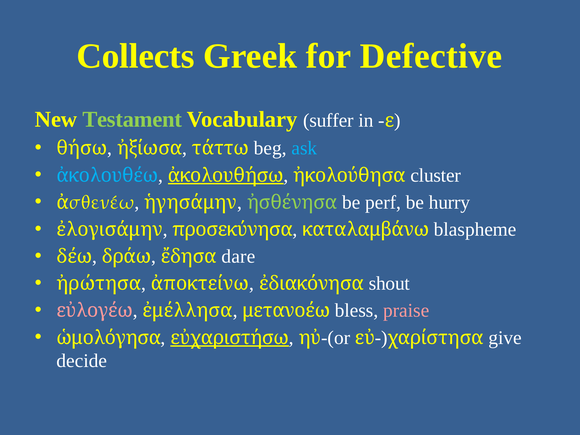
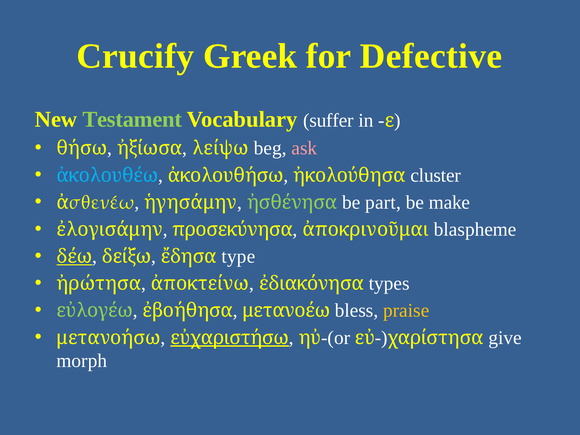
Collects: Collects -> Crucify (135, 56)
τάττω: τάττω -> λείψω (220, 148)
ask colour: light blue -> pink (304, 148)
ἀκολουθήσω underline: present -> none (226, 175)
perf: perf -> part (383, 202)
hurry: hurry -> make (449, 202)
καταλαμβάνω: καταλαμβάνω -> ἀποκρινοῦμαι (366, 229)
δέω underline: none -> present (74, 256)
δράω: δράω -> δείξω (127, 256)
dare: dare -> type (238, 256)
shout: shout -> types (389, 284)
εὐλογέω colour: pink -> light green (95, 311)
ἐμέλλησα: ἐμέλλησα -> ἐβοήθησα (188, 311)
praise colour: pink -> yellow (406, 311)
ὡμολόγησα: ὡμολόγησα -> μετανοήσω (109, 338)
decide: decide -> morph (82, 361)
